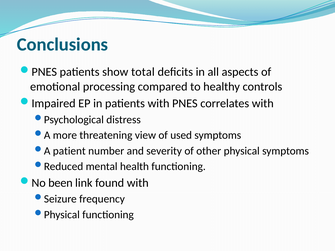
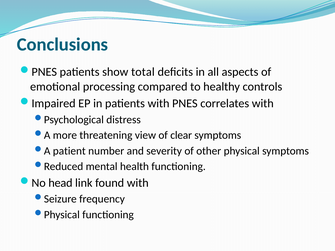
used: used -> clear (181, 135)
been: been -> head (60, 183)
